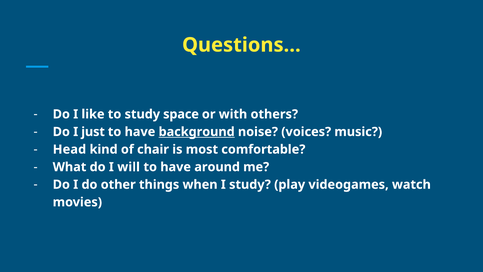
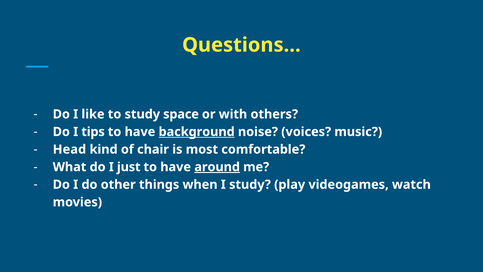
just: just -> tips (93, 132)
will: will -> just (129, 167)
around underline: none -> present (217, 167)
